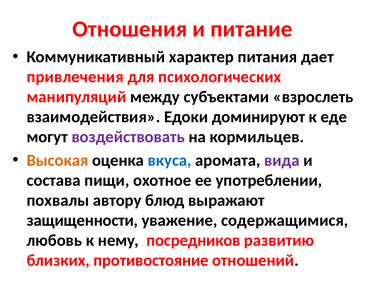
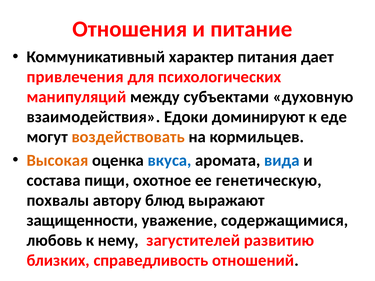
взрослеть: взрослеть -> духовную (313, 97)
воздействовать colour: purple -> orange (128, 137)
вида colour: purple -> blue (282, 160)
употреблении: употреблении -> генетическую (269, 180)
посредников: посредников -> загустителей (193, 241)
противостояние: противостояние -> справедливость (151, 261)
